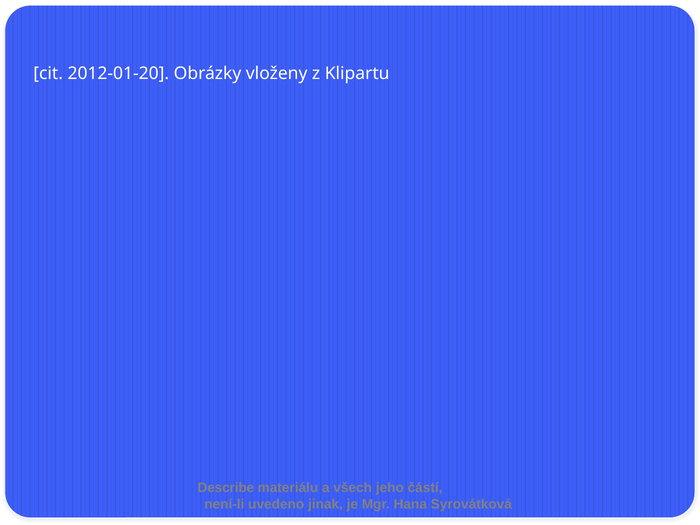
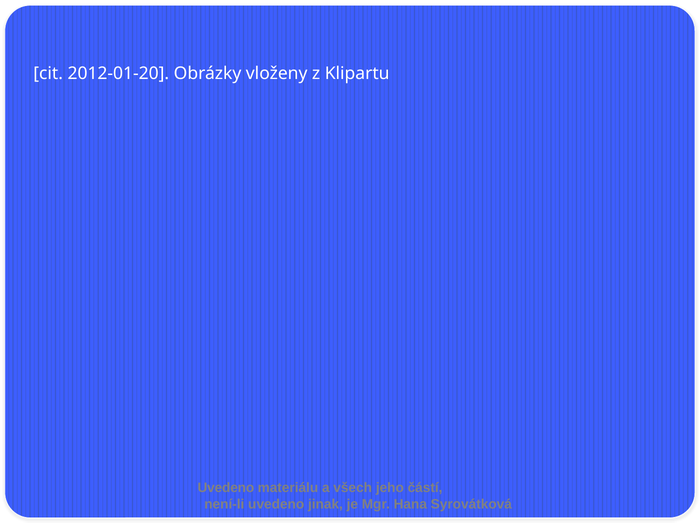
Describe: Describe -> Uvedeno (226, 488)
